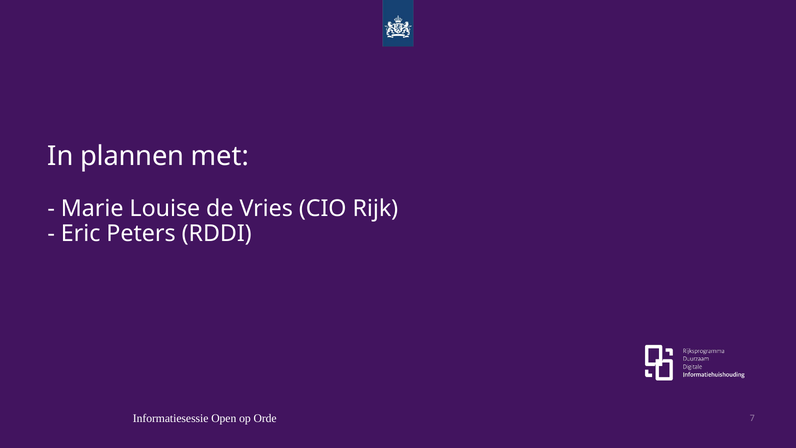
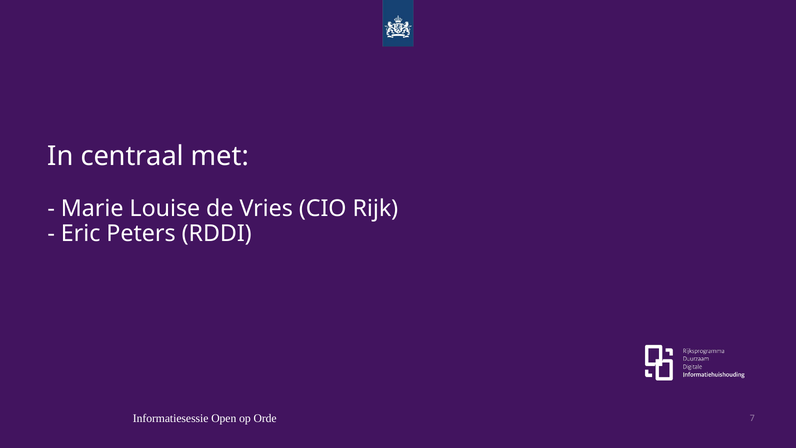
plannen: plannen -> centraal (132, 156)
